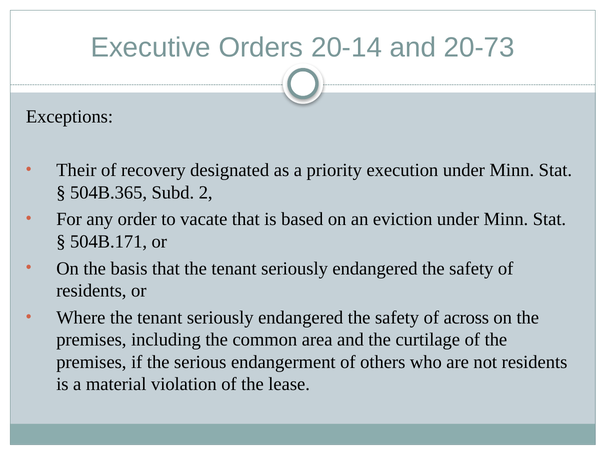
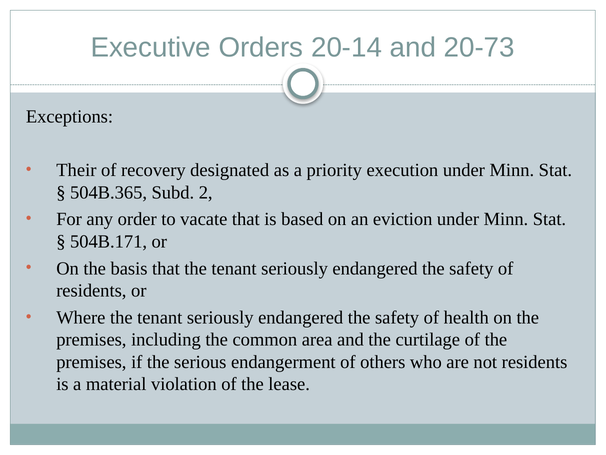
across: across -> health (466, 317)
